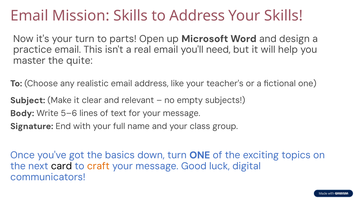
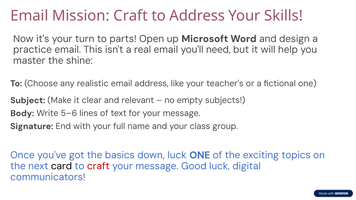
Mission Skills: Skills -> Craft (131, 16)
quite: quite -> shine (79, 61)
down turn: turn -> luck (177, 155)
craft colour: orange -> red (98, 166)
